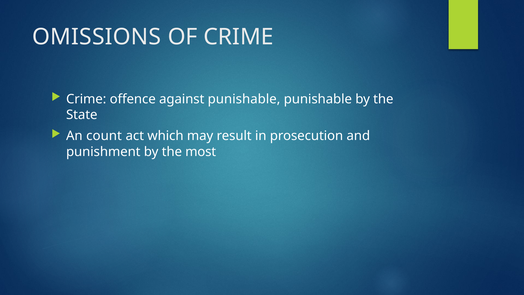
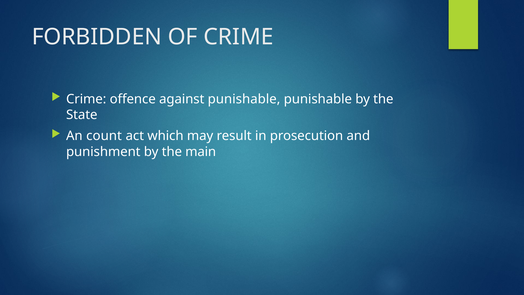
OMISSIONS: OMISSIONS -> FORBIDDEN (97, 37)
most: most -> main (201, 152)
